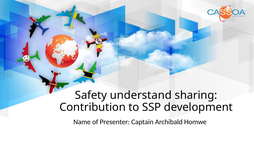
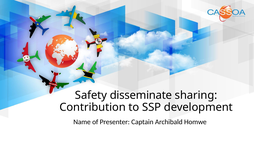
understand: understand -> disseminate (141, 95)
